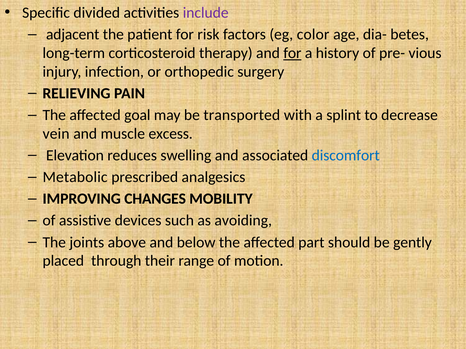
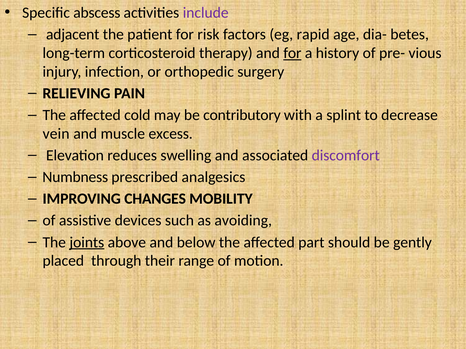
divided: divided -> abscess (97, 13)
color: color -> rapid (313, 34)
goal: goal -> cold (137, 115)
transported: transported -> contributory (242, 115)
discomfort colour: blue -> purple (346, 156)
Metabolic: Metabolic -> Numbness (75, 177)
joints underline: none -> present (87, 243)
